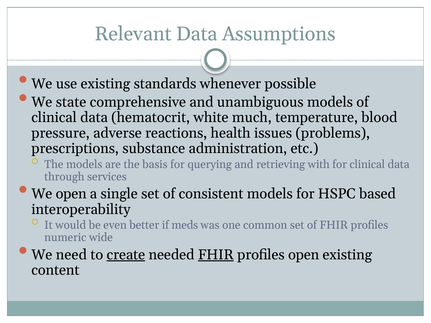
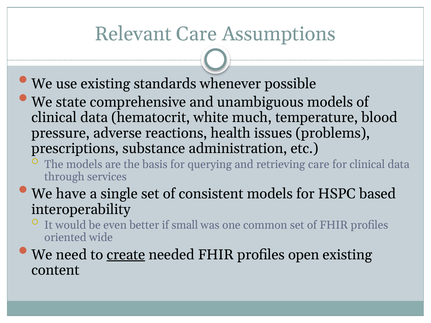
Relevant Data: Data -> Care (197, 34)
retrieving with: with -> care (319, 165)
We open: open -> have (71, 194)
meds: meds -> small (185, 225)
numeric: numeric -> oriented (65, 238)
FHIR underline: present -> none (216, 255)
